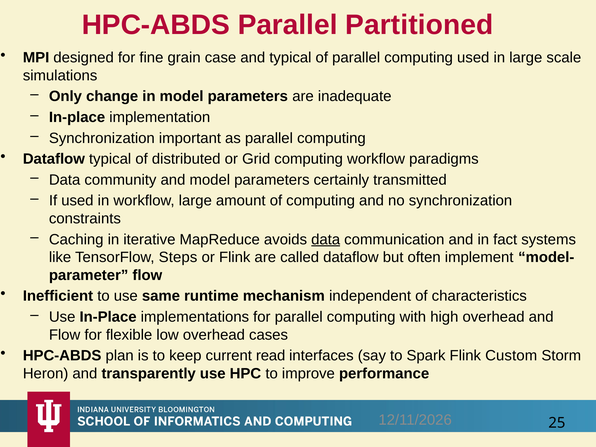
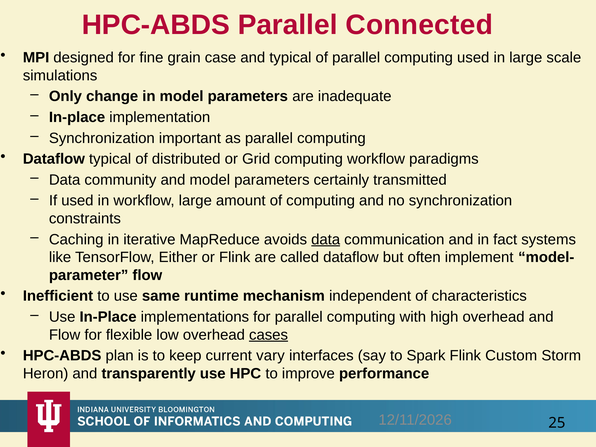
Partitioned: Partitioned -> Connected (419, 25)
Steps: Steps -> Either (178, 257)
cases underline: none -> present (269, 335)
read: read -> vary (270, 356)
